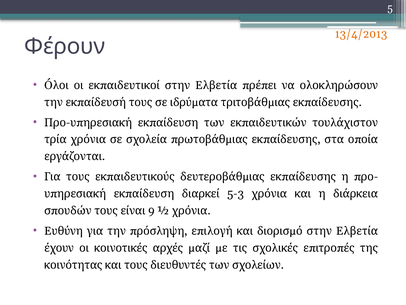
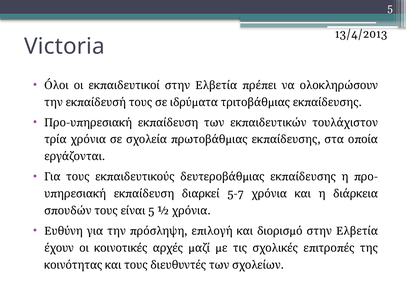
13/4/2013 colour: orange -> black (361, 34)
Φέρουν: Φέρουν -> Victoria (65, 46)
5-3: 5-3 -> 5-7 (236, 193)
9: 9 -> 5 (151, 210)
